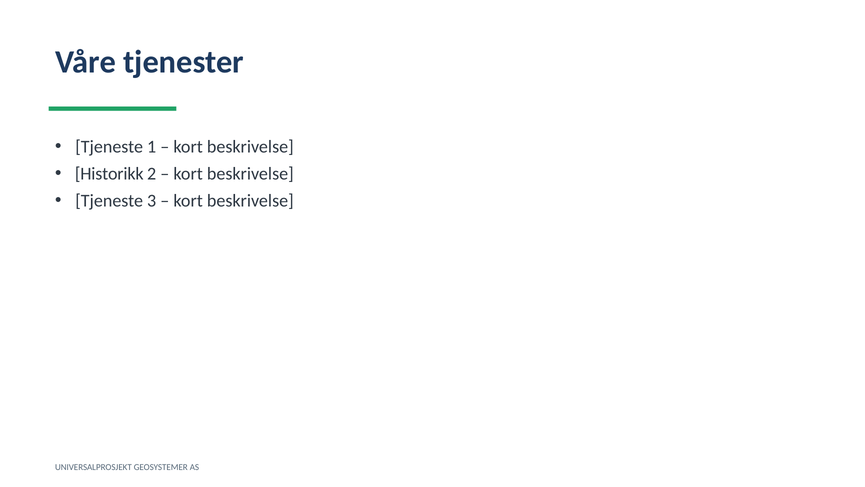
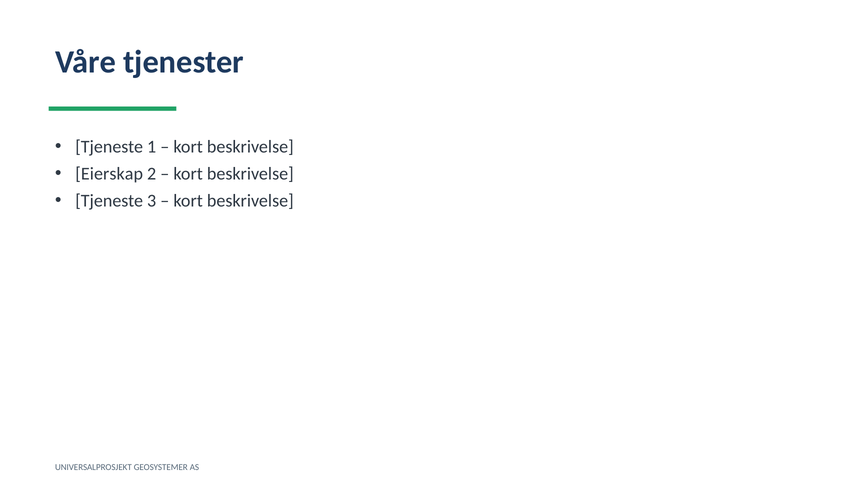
Historikk: Historikk -> Eierskap (109, 174)
